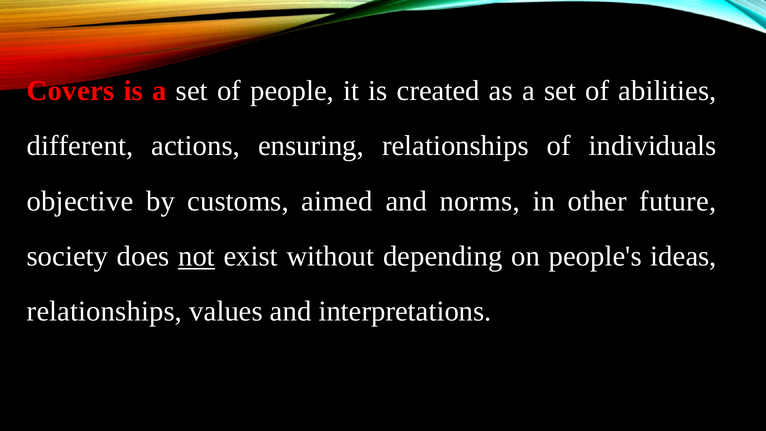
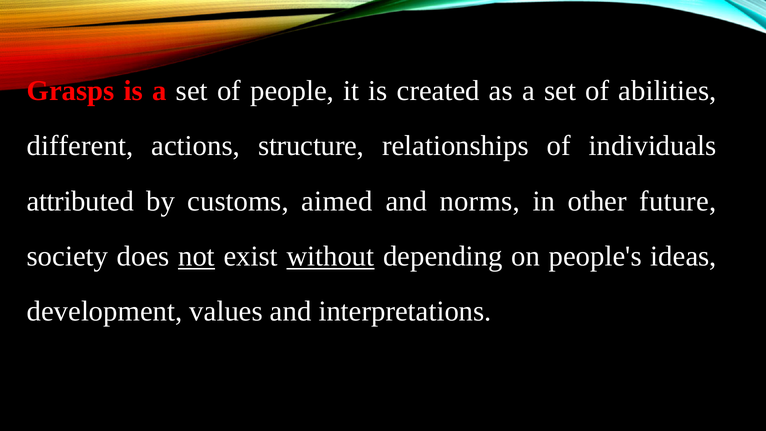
Covers: Covers -> Grasps (71, 91)
ensuring: ensuring -> structure (311, 146)
objective: objective -> attributed (80, 201)
without underline: none -> present (330, 256)
relationships: relationships -> development (105, 311)
